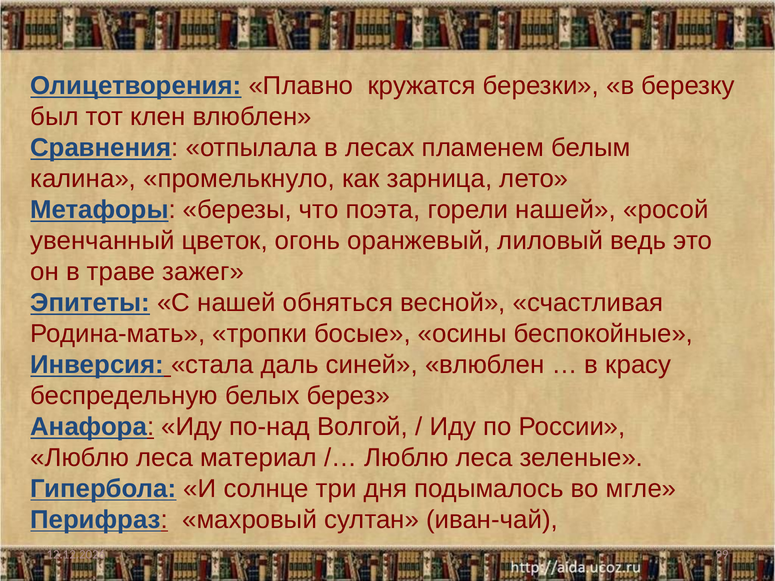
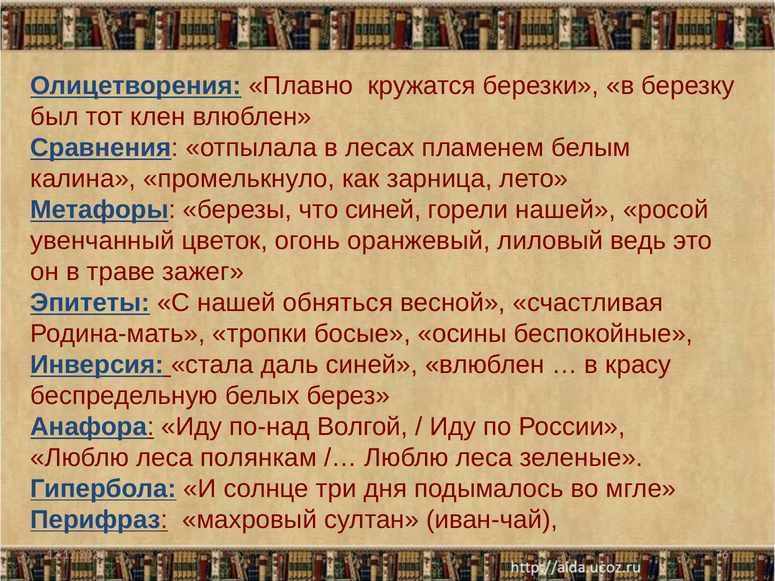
что поэта: поэта -> синей (383, 210)
материал: материал -> полянкам (258, 458)
99: 99 -> 76 (722, 555)
